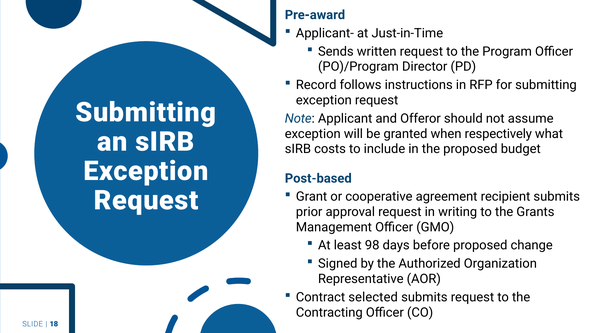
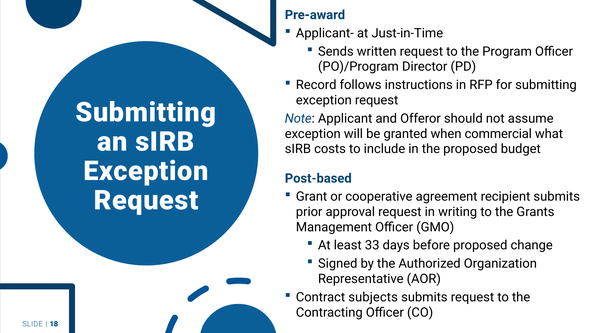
respectively: respectively -> commercial (498, 134)
98: 98 -> 33 (372, 245)
selected: selected -> subjects (373, 297)
